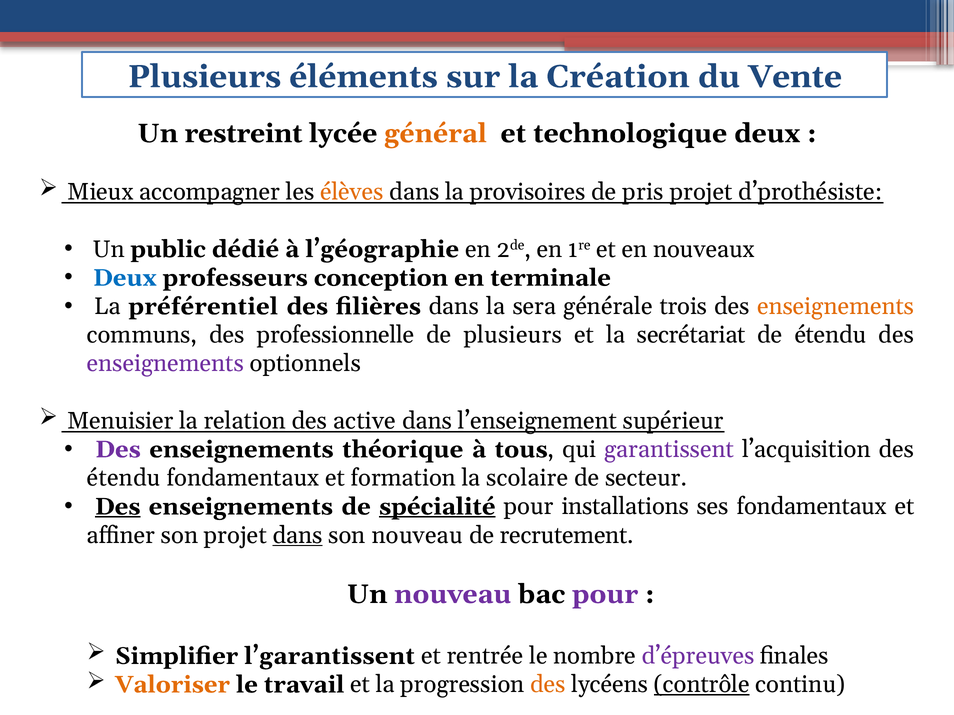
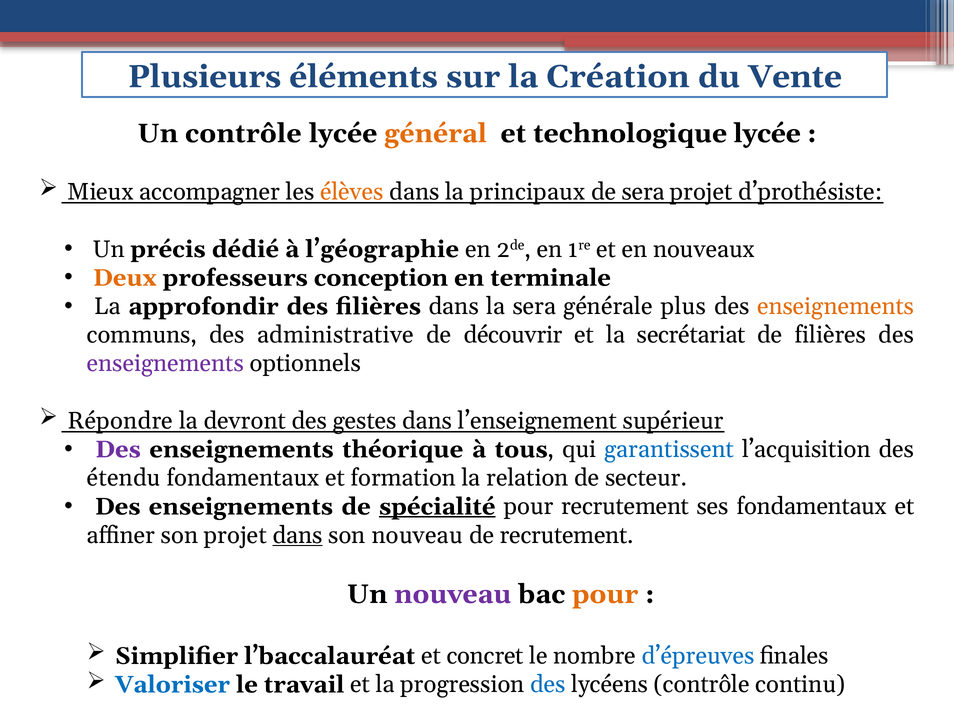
Un restreint: restreint -> contrôle (243, 134)
technologique deux: deux -> lycée (767, 134)
provisoires: provisoires -> principaux (527, 192)
de pris: pris -> sera (643, 192)
public: public -> précis (168, 249)
Deux colour: blue -> orange (125, 278)
préférentiel: préférentiel -> approfondir (203, 307)
trois: trois -> plus (683, 307)
professionnelle: professionnelle -> administrative (335, 335)
de plusieurs: plusieurs -> découvrir (513, 335)
de étendu: étendu -> filières (830, 335)
Menuisier: Menuisier -> Répondre (120, 421)
relation: relation -> devront (245, 421)
active: active -> gestes (365, 421)
garantissent colour: purple -> blue (669, 450)
scolaire: scolaire -> relation (527, 478)
Des underline: present -> none (118, 507)
pour installations: installations -> recrutement (625, 507)
pour colour: purple -> orange (605, 595)
l’garantissent: l’garantissent -> l’baccalauréat (330, 656)
rentrée: rentrée -> concret (485, 656)
d’épreuves colour: purple -> blue (698, 656)
Valoriser colour: orange -> blue (173, 685)
des colour: orange -> blue (548, 685)
contrôle underline: present -> none (702, 685)
